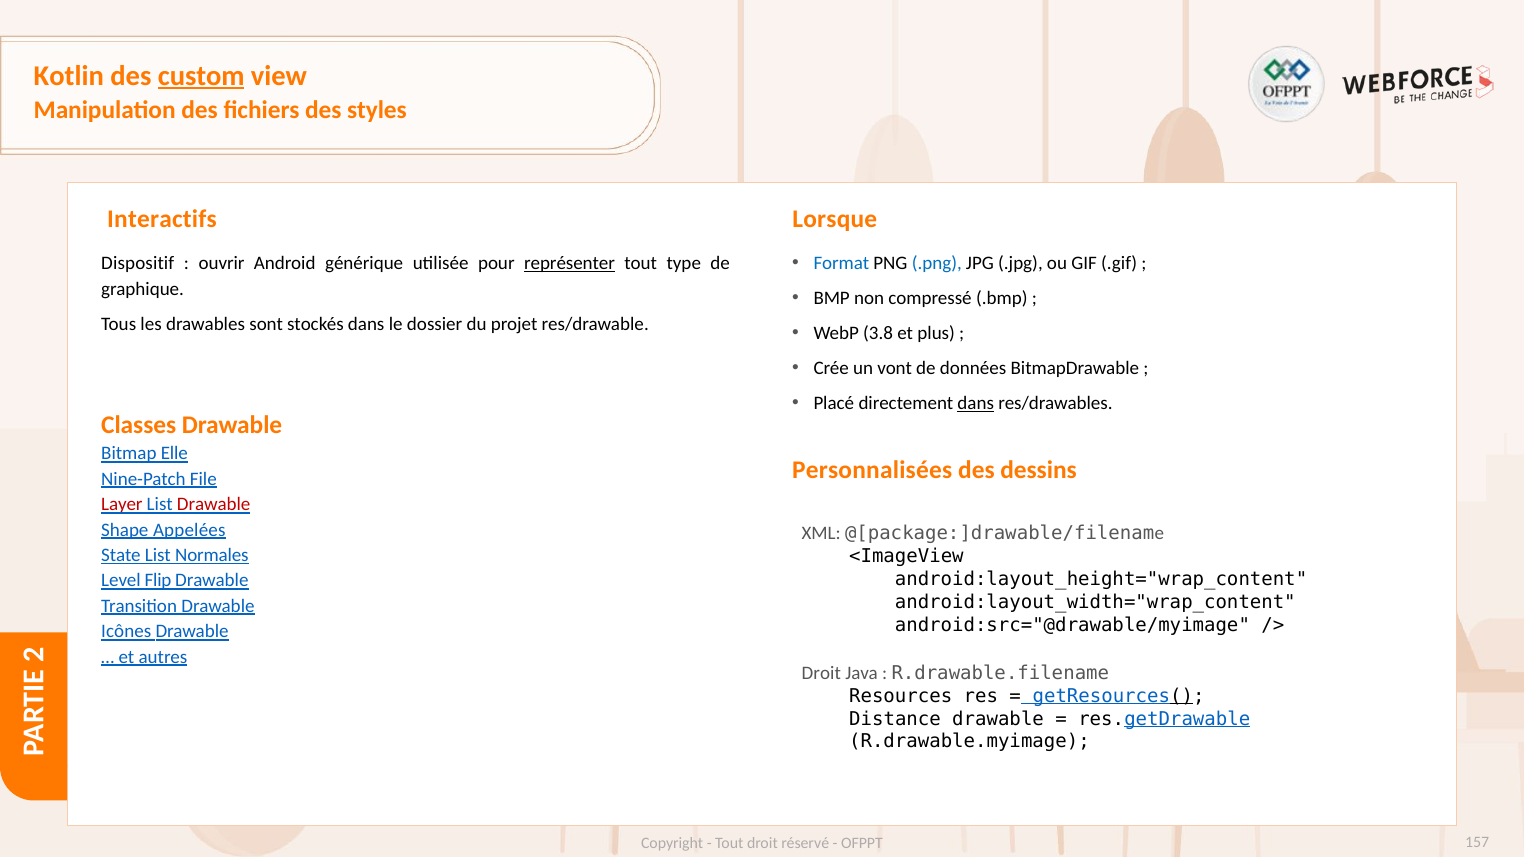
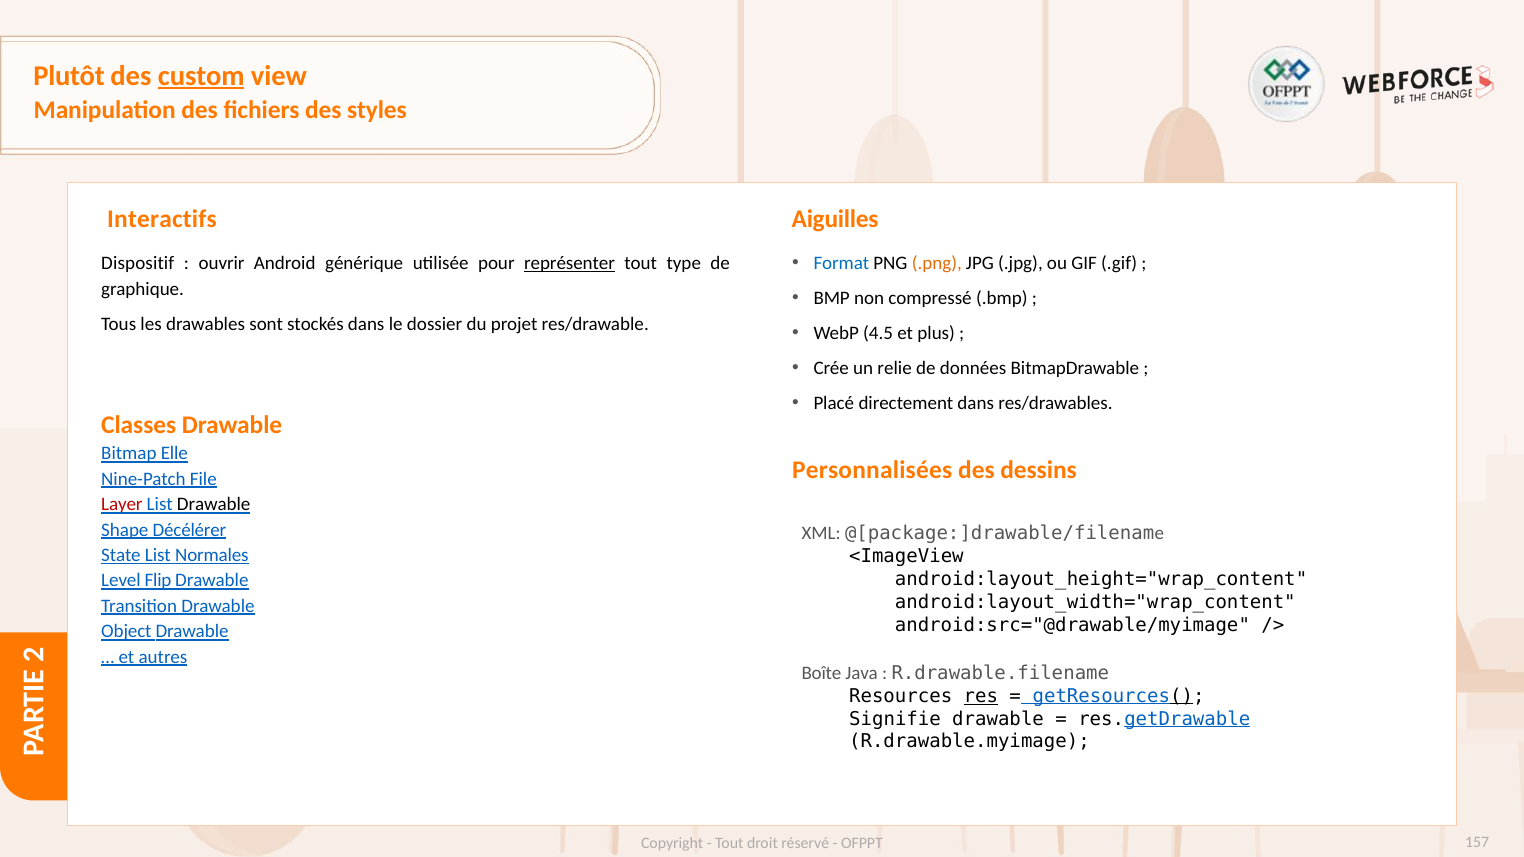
Kotlin: Kotlin -> Plutôt (69, 76)
Lorsque: Lorsque -> Aiguilles (835, 220)
.png colour: blue -> orange (937, 264)
3.8: 3.8 -> 4.5 (878, 334)
vont: vont -> relie (895, 369)
dans underline: present -> none (976, 403)
Drawable colour: red -> black (214, 505)
Appelées: Appelées -> Décélérer (189, 530)
Icônes: Icônes -> Object (126, 631)
Droit: Droit -> Boîte (821, 673)
res underline: none -> present (981, 696)
Distance: Distance -> Signifie (895, 719)
